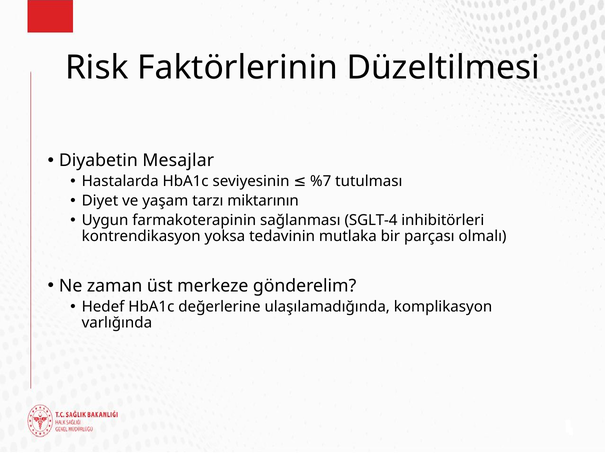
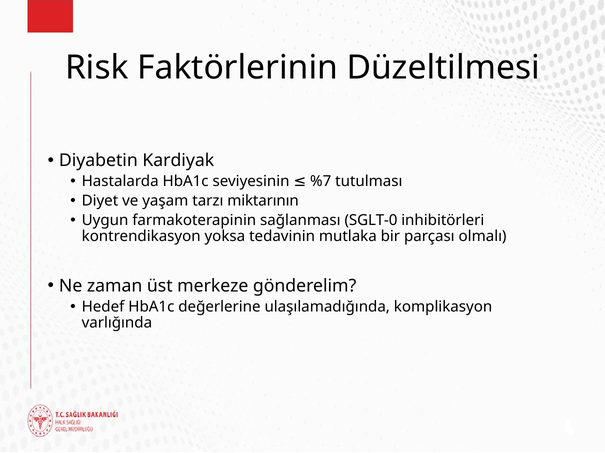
Mesajlar: Mesajlar -> Kardiyak (178, 161)
SGLT-4: SGLT-4 -> SGLT-0 (371, 221)
